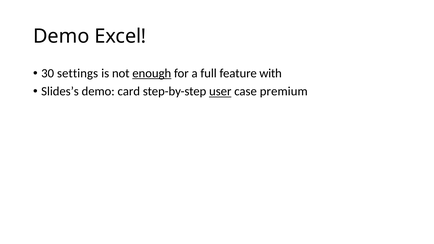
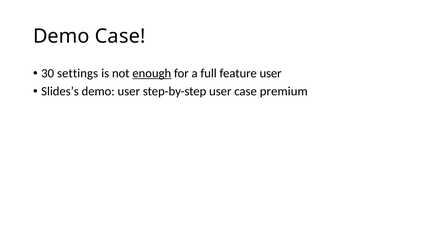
Demo Excel: Excel -> Case (120, 36)
feature with: with -> user (271, 73)
demo card: card -> user (129, 92)
user underline: present -> none (220, 92)
